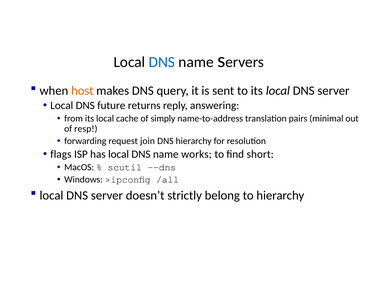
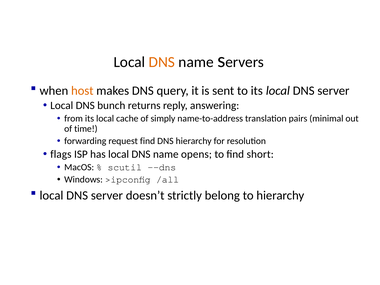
DNS colour: blue -> orange (162, 62)
future: future -> bunch (111, 105)
resp: resp -> time (86, 129)
request join: join -> find (148, 141)
works: works -> opens (196, 154)
